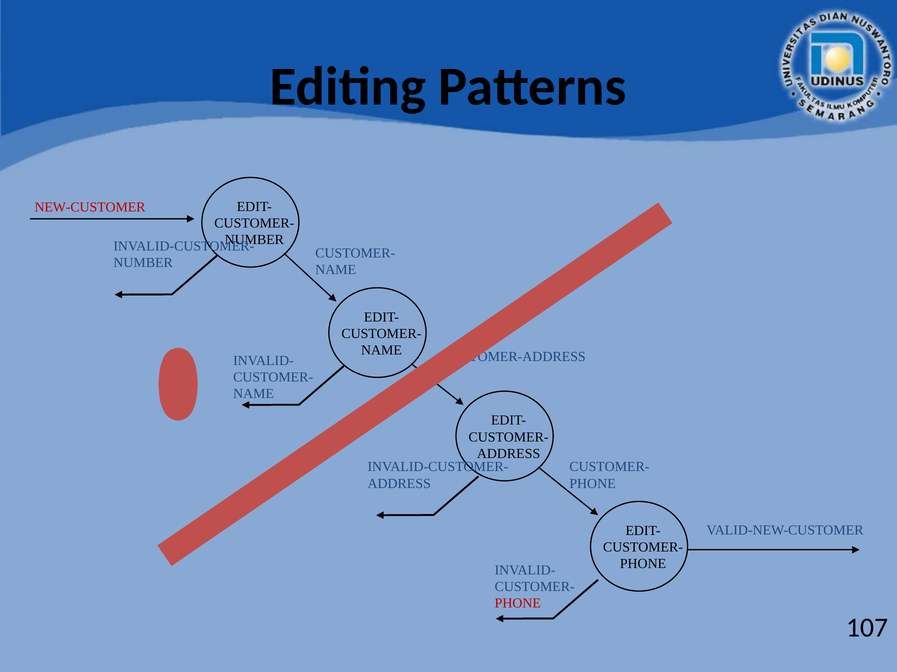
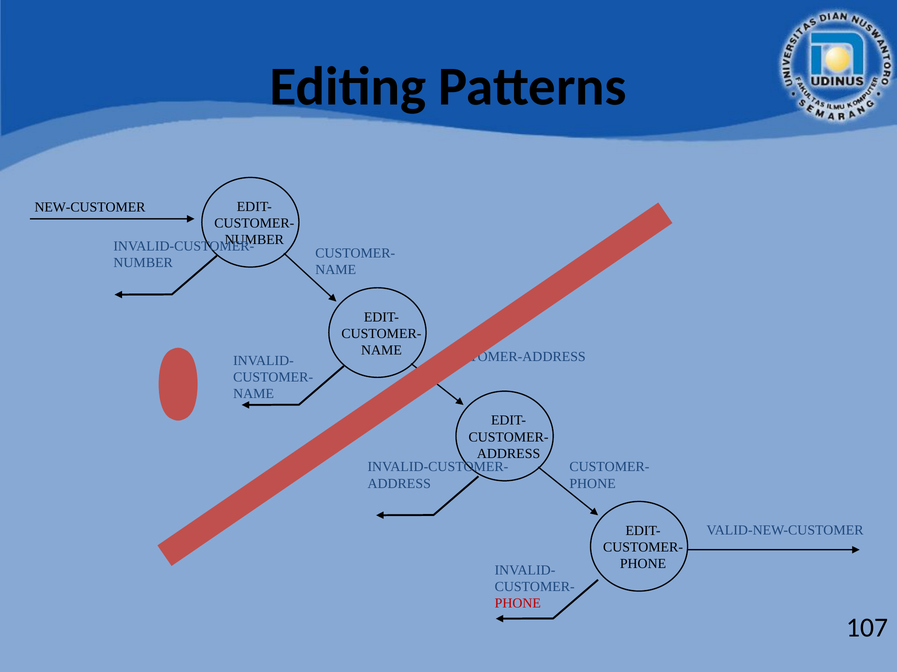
NEW-CUSTOMER colour: red -> black (90, 208)
